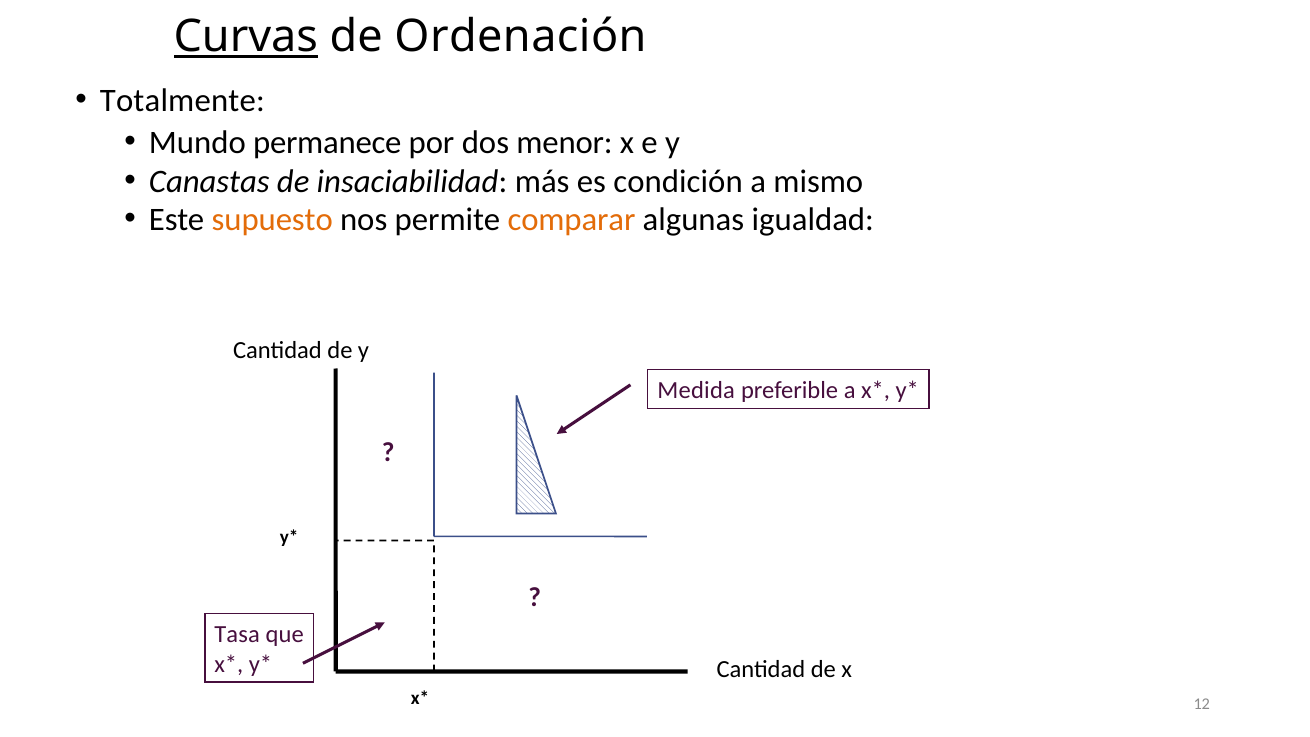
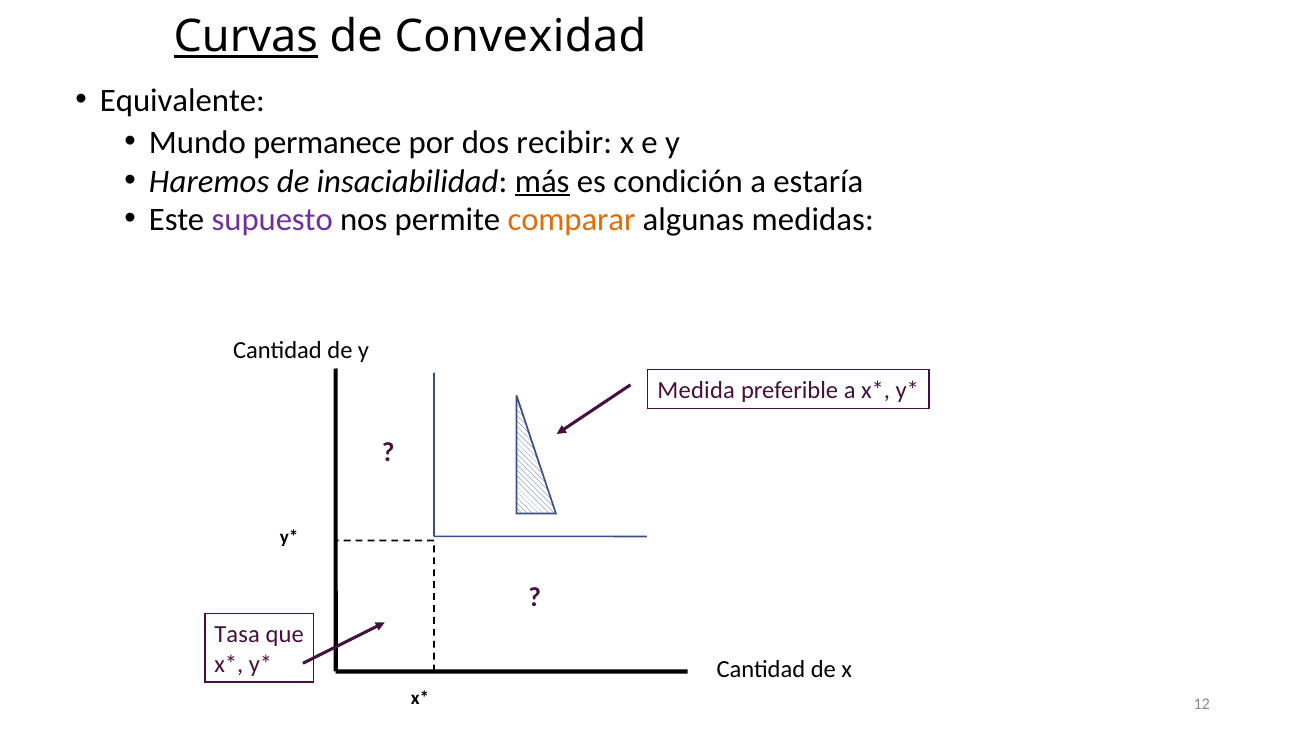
Ordenación: Ordenación -> Convexidad (520, 37)
Totalmente: Totalmente -> Equivalente (182, 100)
menor: menor -> recibir (564, 142)
Canastas: Canastas -> Haremos (209, 181)
más underline: none -> present (542, 181)
mismo: mismo -> estaría (818, 181)
supuesto colour: orange -> purple (272, 220)
igualdad: igualdad -> medidas (813, 220)
